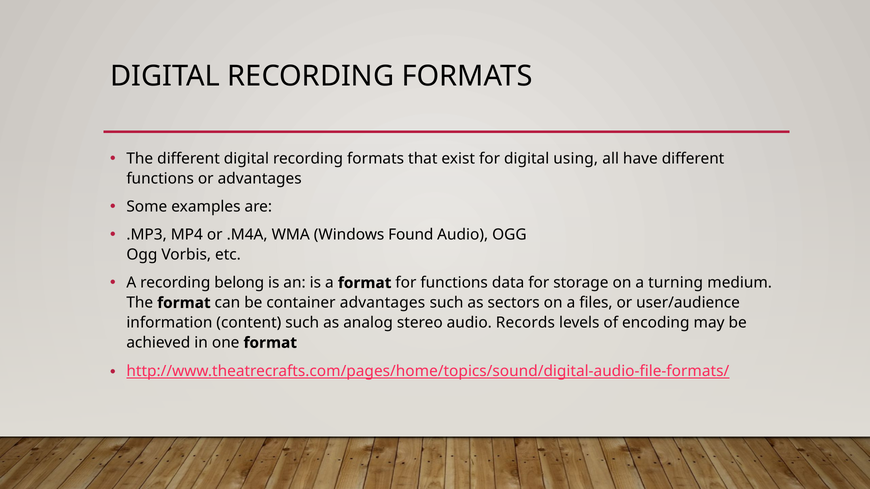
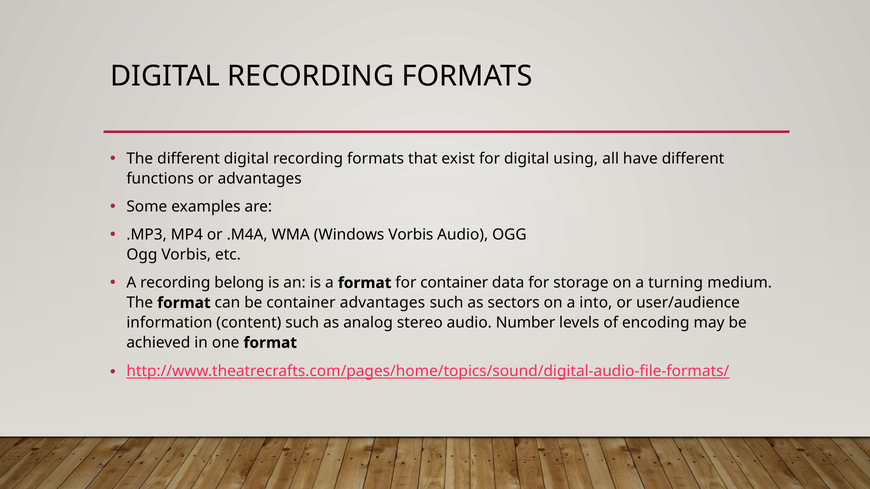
Windows Found: Found -> Vorbis (411, 235)
for functions: functions -> container (454, 283)
files: files -> into (596, 303)
Records: Records -> Number (526, 323)
